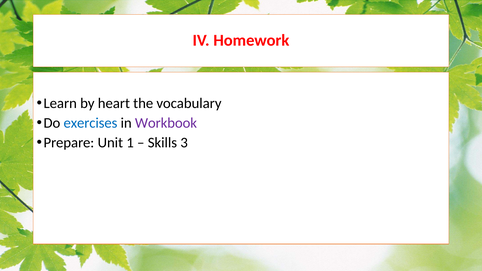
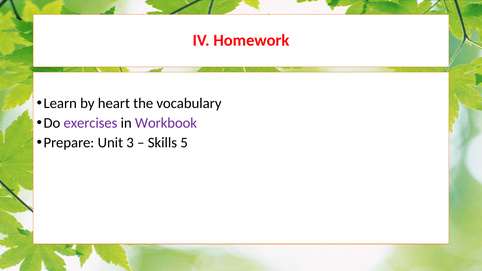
exercises colour: blue -> purple (90, 123)
1: 1 -> 3 (130, 143)
3: 3 -> 5 (184, 143)
